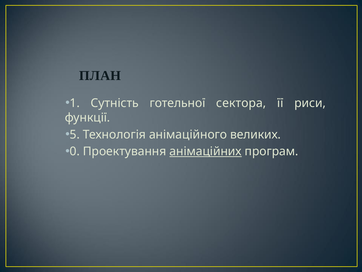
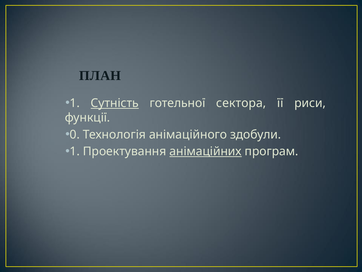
Сутність underline: none -> present (115, 103)
5: 5 -> 0 (75, 134)
великих: великих -> здобули (256, 134)
0: 0 -> 1 (75, 151)
